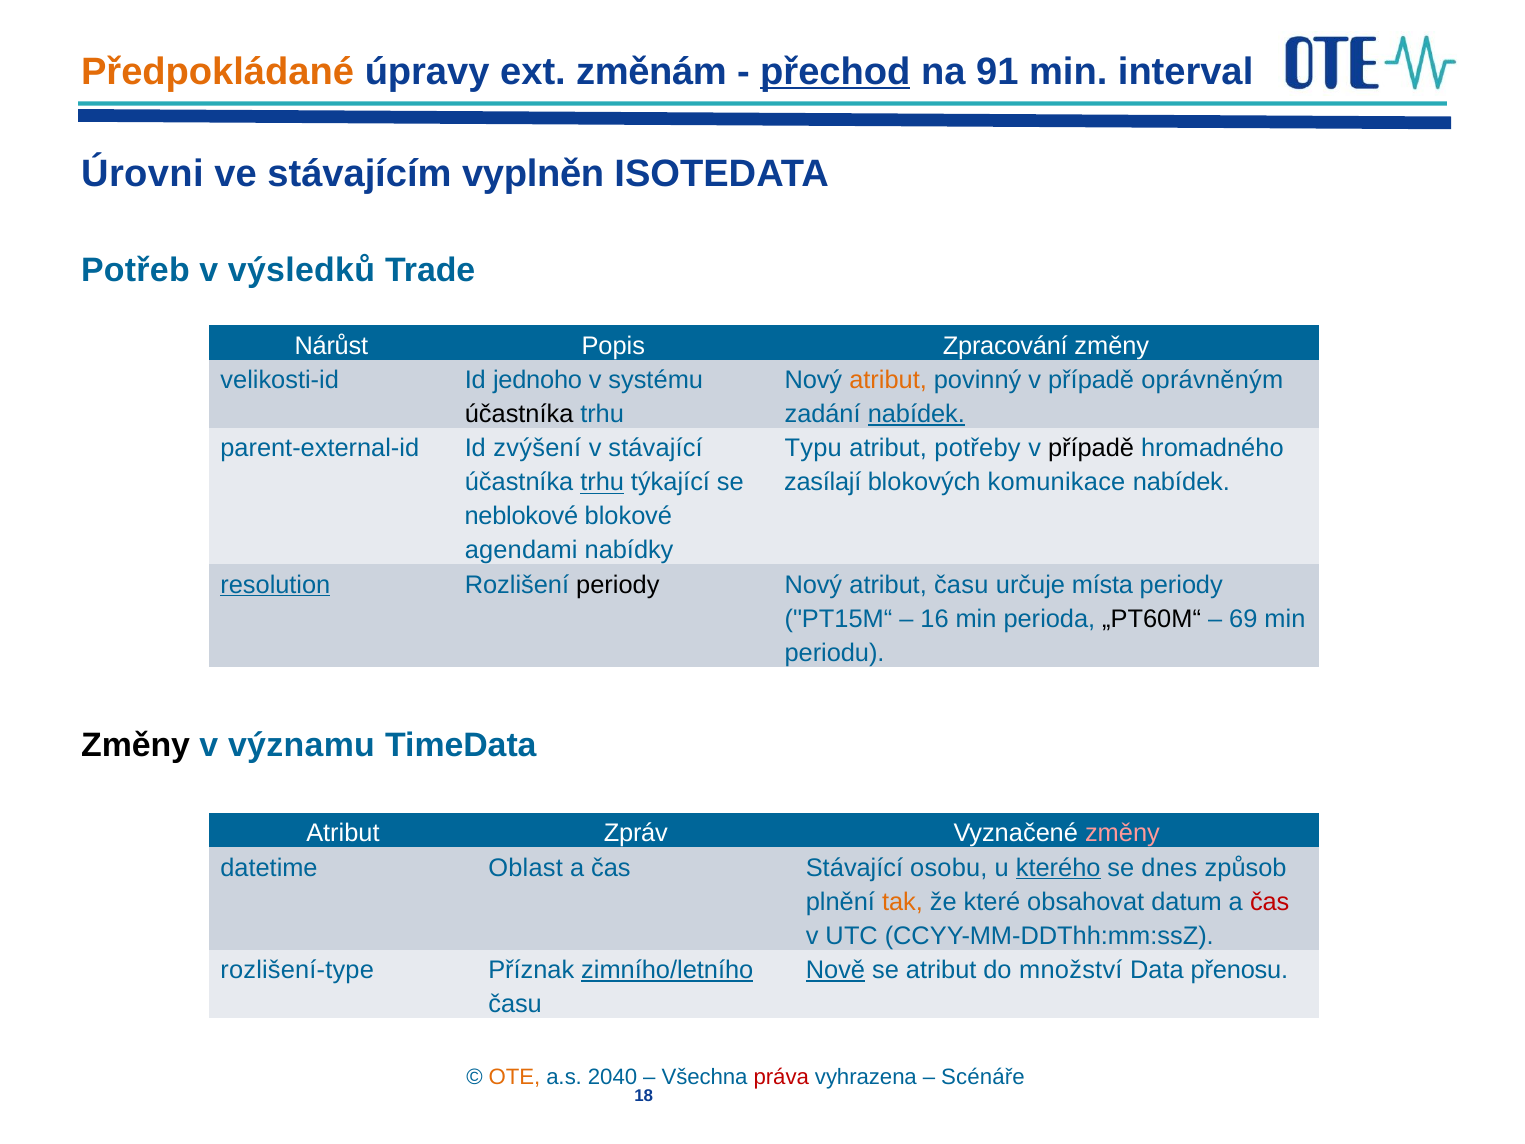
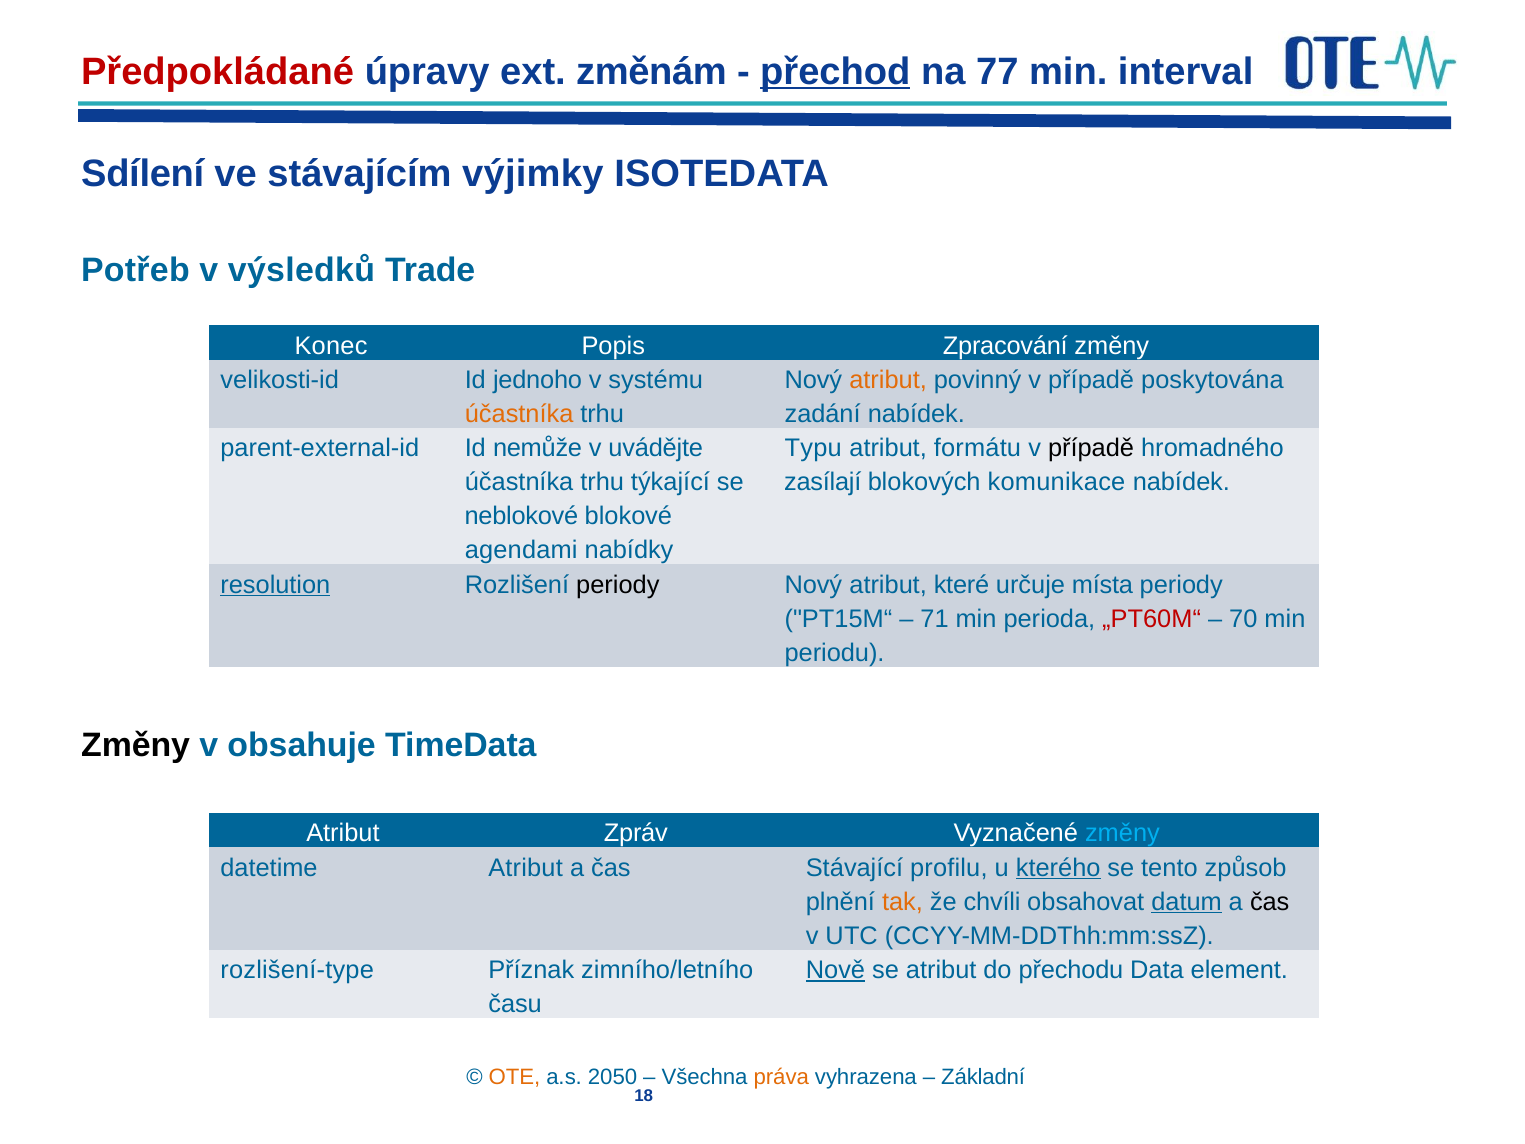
Předpokládané colour: orange -> red (218, 71)
91: 91 -> 77 (997, 71)
Úrovni: Úrovni -> Sdílení (143, 174)
vyplněn: vyplněn -> výjimky (533, 174)
Nárůst: Nárůst -> Konec (331, 346)
oprávněným: oprávněným -> poskytována (1212, 380)
účastníka colour: black -> orange (519, 414)
nabídek underline: present -> none (916, 414)
zvýšení: zvýšení -> nemůže (538, 448)
v stávající: stávající -> uvádějte (656, 448)
potřeby: potřeby -> formátu (978, 448)
trhu underline: present -> none (602, 482)
atribut času: času -> které (962, 585)
16: 16 -> 71 (935, 619)
„PT60M“ colour: black -> red (1152, 619)
69: 69 -> 70 (1243, 619)
významu: významu -> obsahuje (302, 745)
změny colour: pink -> light blue (1122, 833)
datetime Oblast: Oblast -> Atribut (526, 867)
osobu: osobu -> profilu (949, 867)
dnes: dnes -> tento (1169, 867)
které: které -> chvíli (992, 902)
datum underline: none -> present (1187, 902)
čas colour: red -> black (1270, 902)
zimního/letního underline: present -> none (667, 970)
množství: množství -> přechodu (1071, 970)
přenosu: přenosu -> element (1239, 970)
2040: 2040 -> 2050 (613, 1077)
práva colour: red -> orange (781, 1077)
Scénáře: Scénáře -> Základní (983, 1077)
